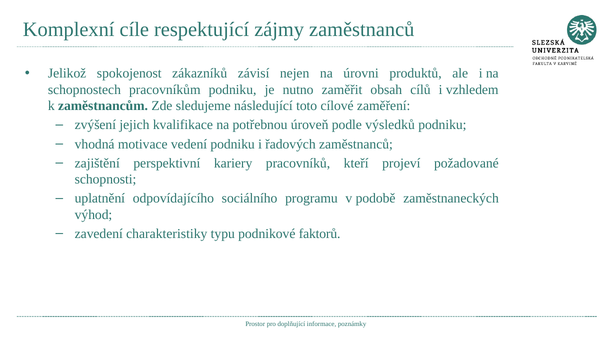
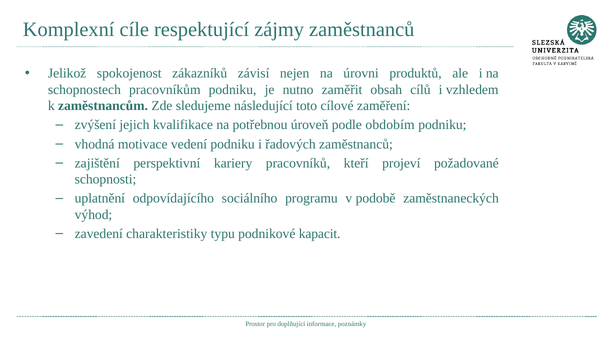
výsledků: výsledků -> obdobím (390, 125)
faktorů: faktorů -> kapacit (320, 234)
